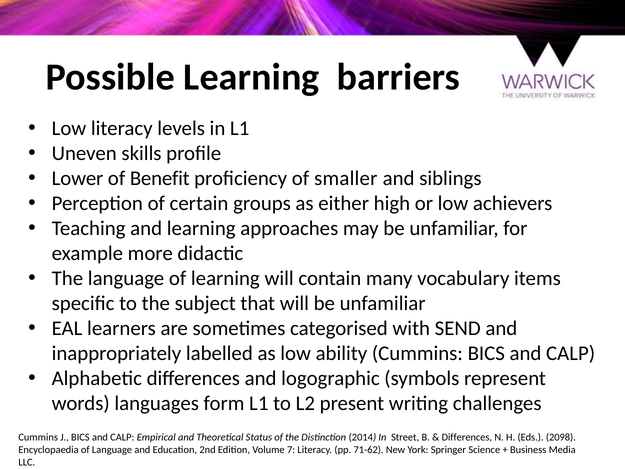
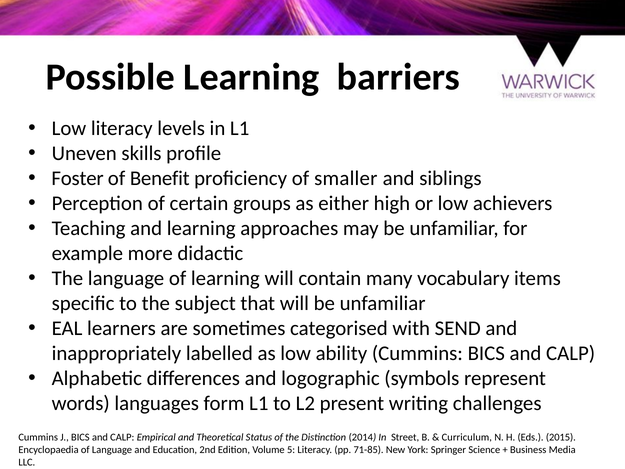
Lower: Lower -> Foster (78, 178)
Differences: Differences -> Curriculum (467, 437)
2098: 2098 -> 2015 (561, 437)
7: 7 -> 5 (291, 450)
71-62: 71-62 -> 71-85 (369, 450)
